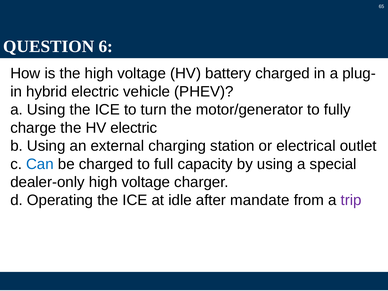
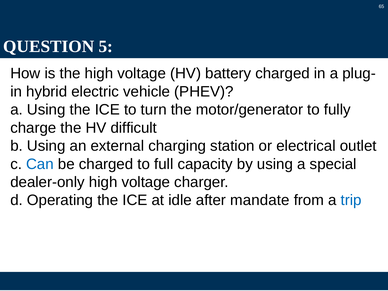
6: 6 -> 5 (106, 47)
HV electric: electric -> difficult (134, 128)
trip colour: purple -> blue (351, 200)
